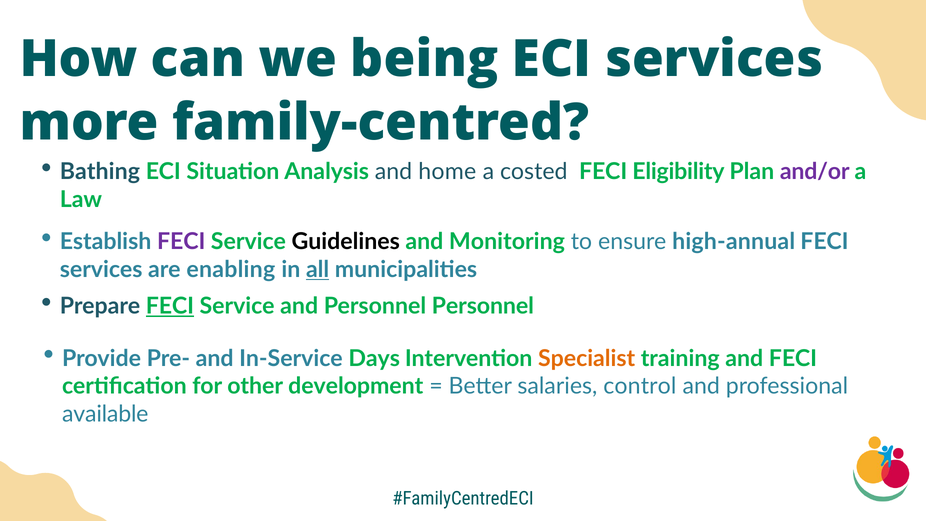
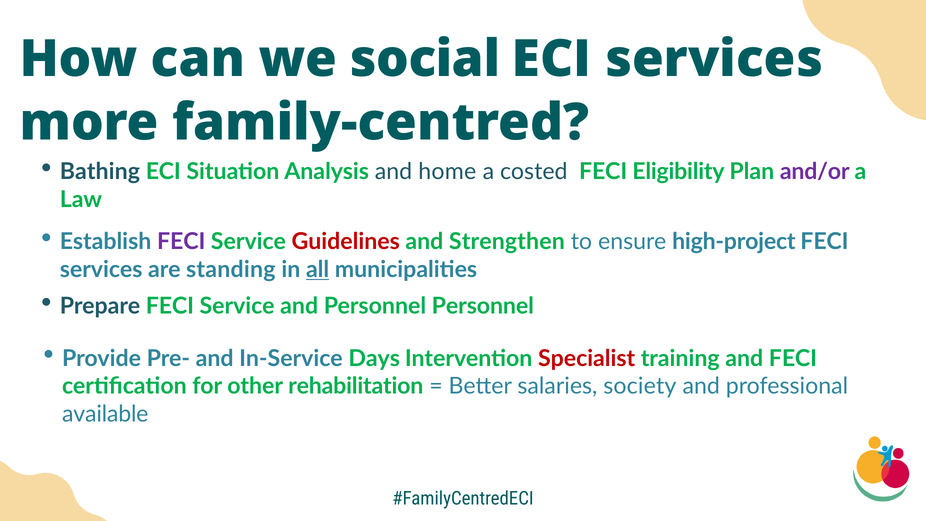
being: being -> social (425, 59)
Guidelines colour: black -> red (346, 242)
Monitoring: Monitoring -> Strengthen (507, 242)
high-annual: high-annual -> high-project (734, 242)
enabling: enabling -> standing (231, 269)
FECI underline: present -> none (170, 306)
Specialist colour: orange -> red (587, 358)
development: development -> rehabilitation (356, 386)
control: control -> society (640, 386)
